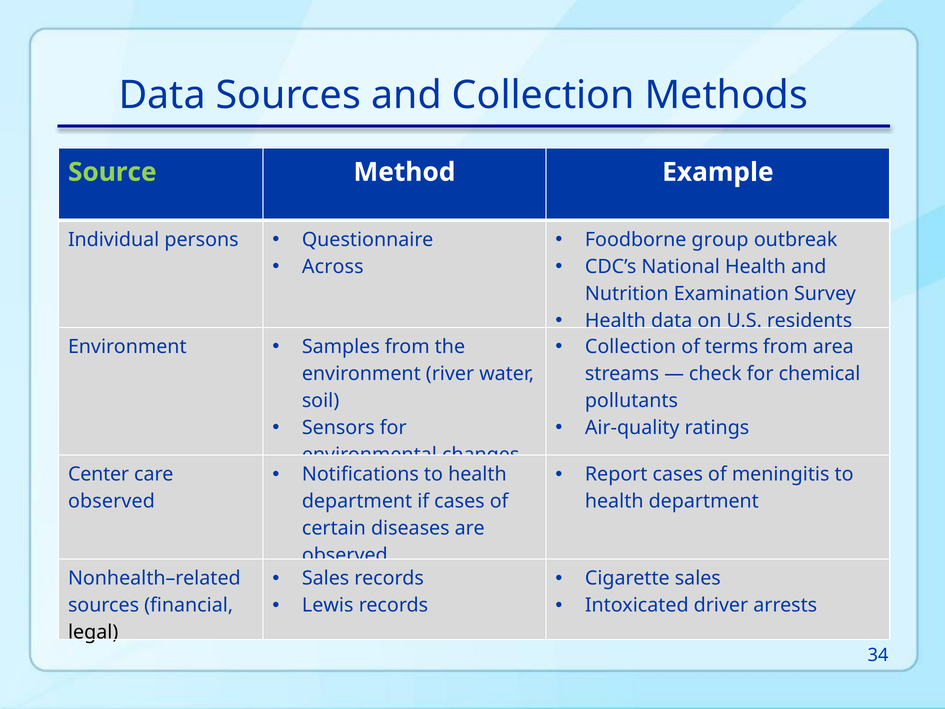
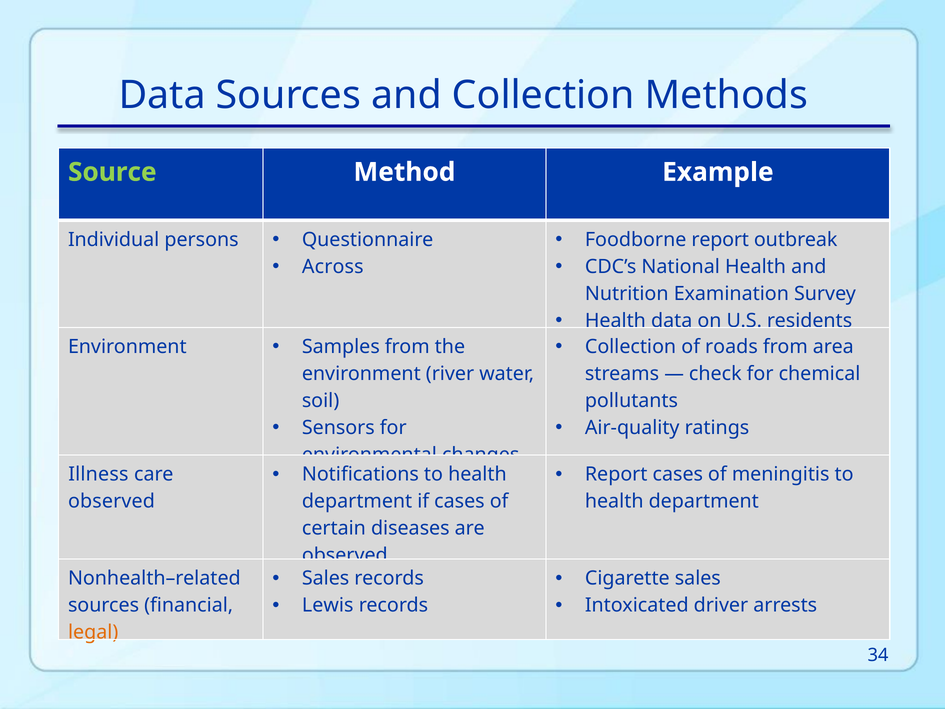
Foodborne group: group -> report (720, 240)
terms: terms -> roads (731, 347)
Center: Center -> Illness (98, 474)
legal colour: black -> orange (93, 632)
